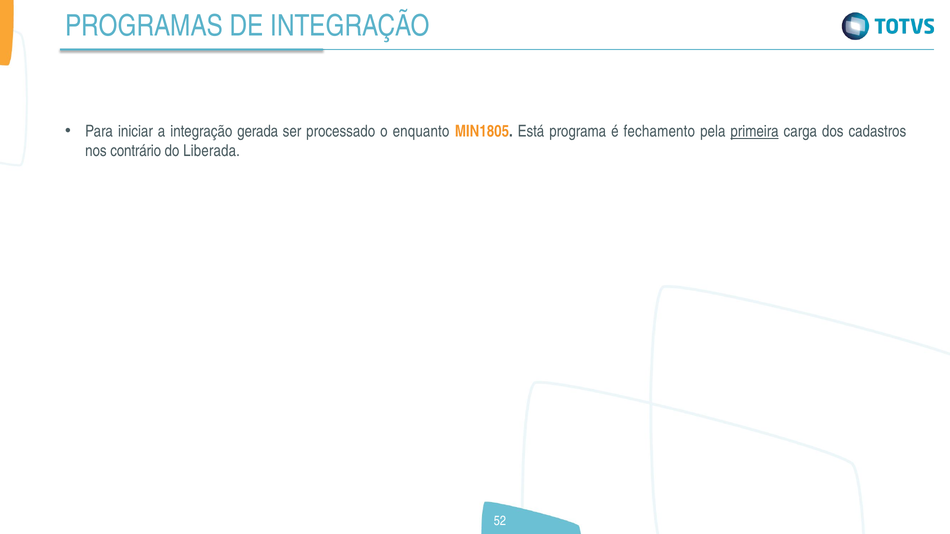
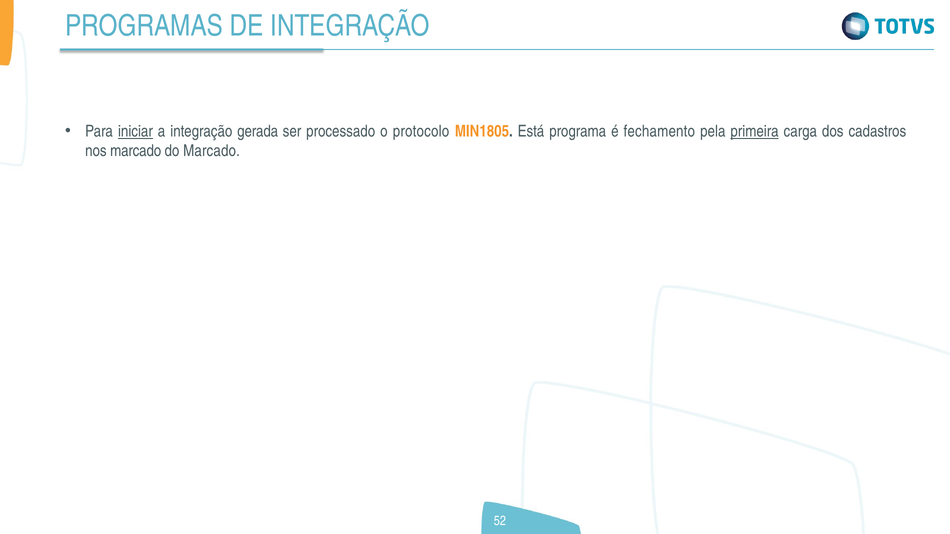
iniciar underline: none -> present (135, 132)
enquanto: enquanto -> protocolo (421, 132)
nos contrário: contrário -> marcado (136, 151)
do Liberada: Liberada -> Marcado (212, 151)
